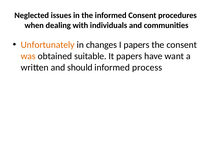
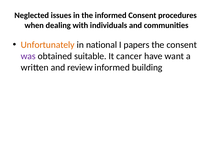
changes: changes -> national (102, 45)
was colour: orange -> purple (28, 56)
It papers: papers -> cancer (129, 56)
should: should -> review (80, 67)
process: process -> building (147, 67)
